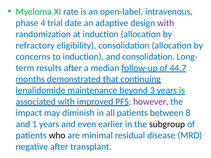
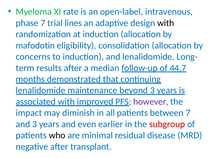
phase 4: 4 -> 7 (43, 23)
date: date -> lines (73, 23)
with colour: purple -> black (166, 23)
refractory: refractory -> mafodotin (35, 45)
and consolidation: consolidation -> lenalidomide (148, 57)
between 8: 8 -> 7 (188, 113)
and 1: 1 -> 3 (35, 124)
subgroup colour: black -> red (167, 124)
